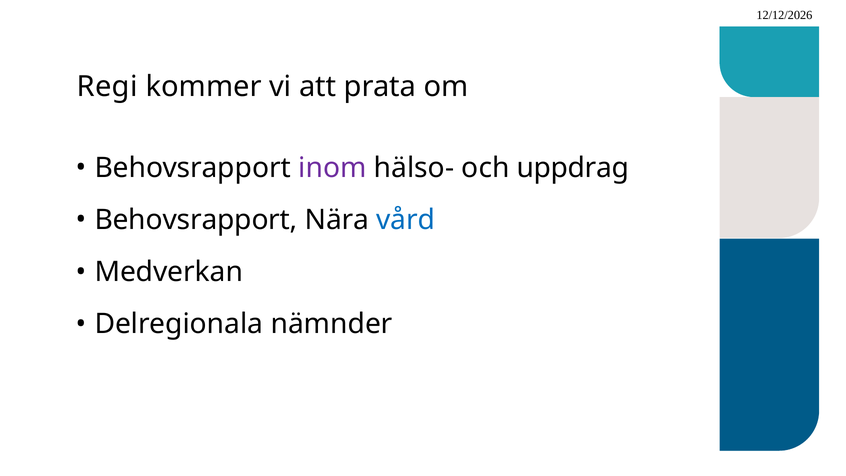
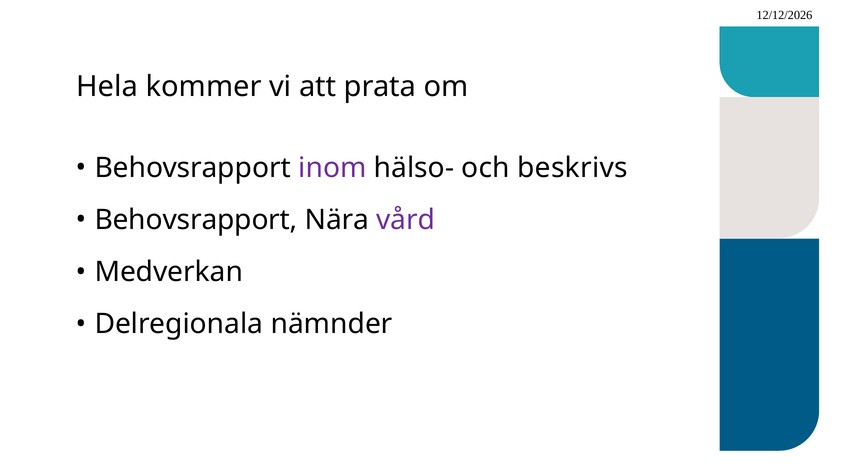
Regi: Regi -> Hela (107, 87)
uppdrag: uppdrag -> beskrivs (573, 168)
vård colour: blue -> purple (406, 220)
